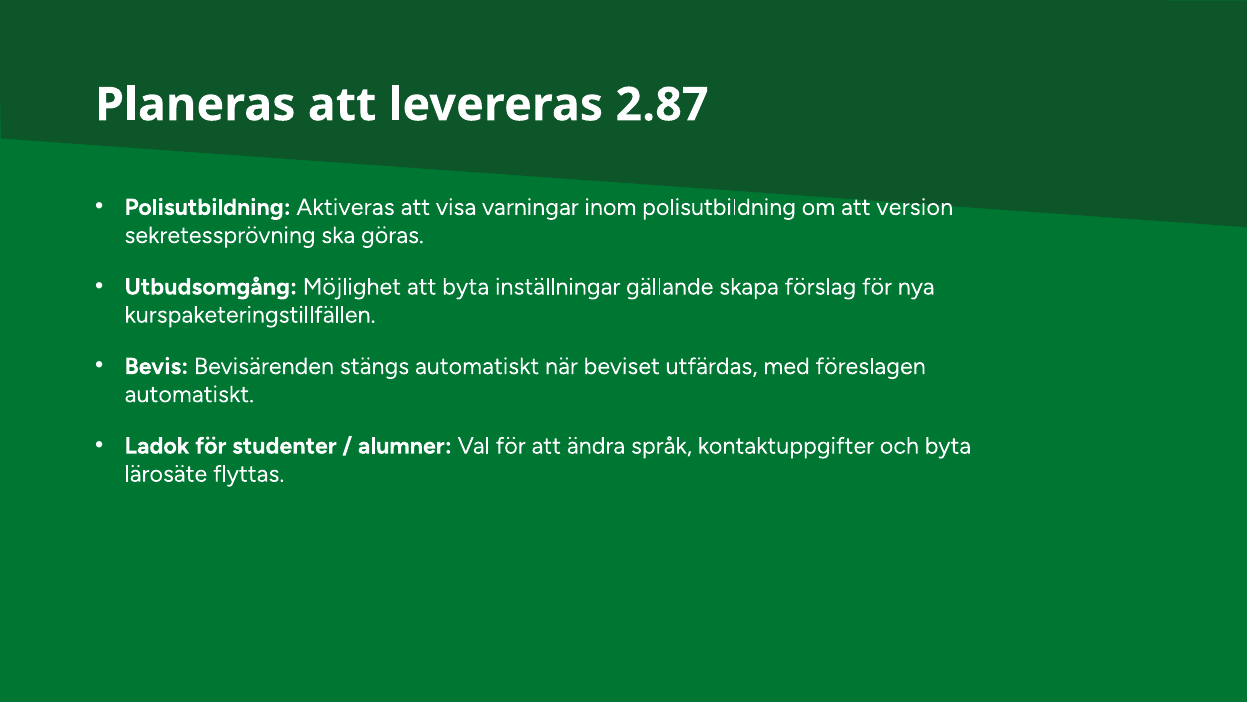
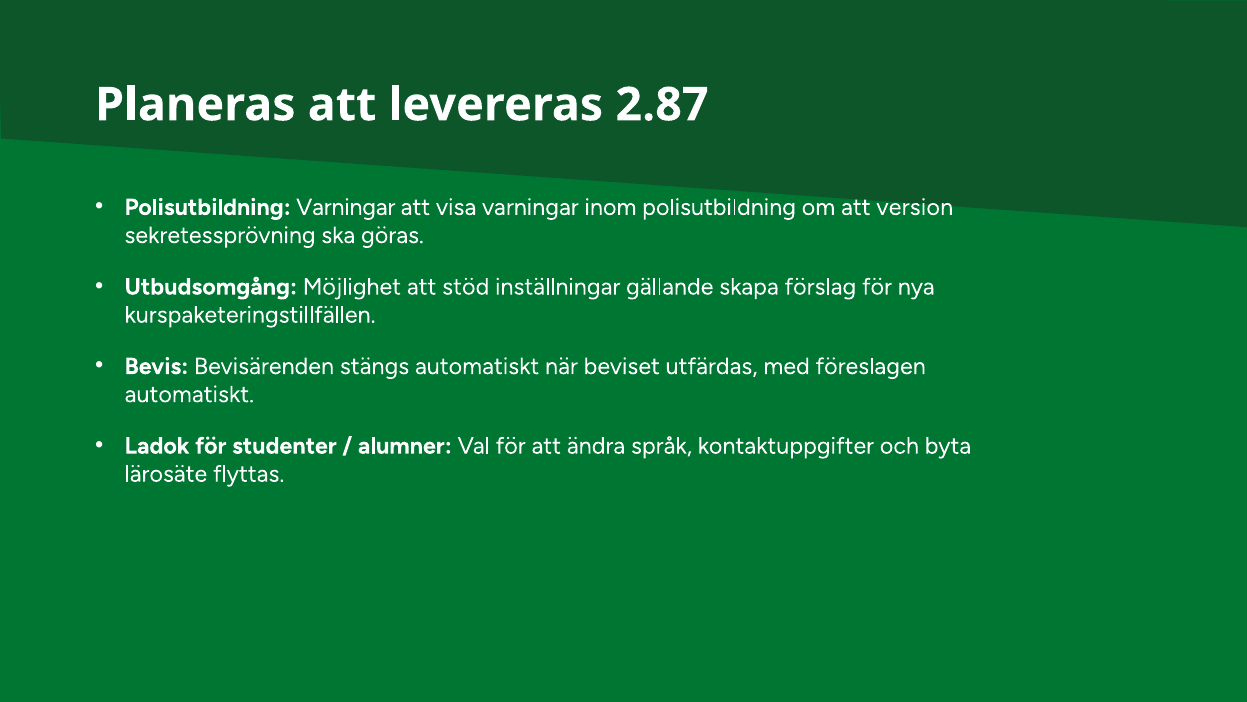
Polisutbildning Aktiveras: Aktiveras -> Varningar (346, 207)
att byta: byta -> stöd (466, 287)
